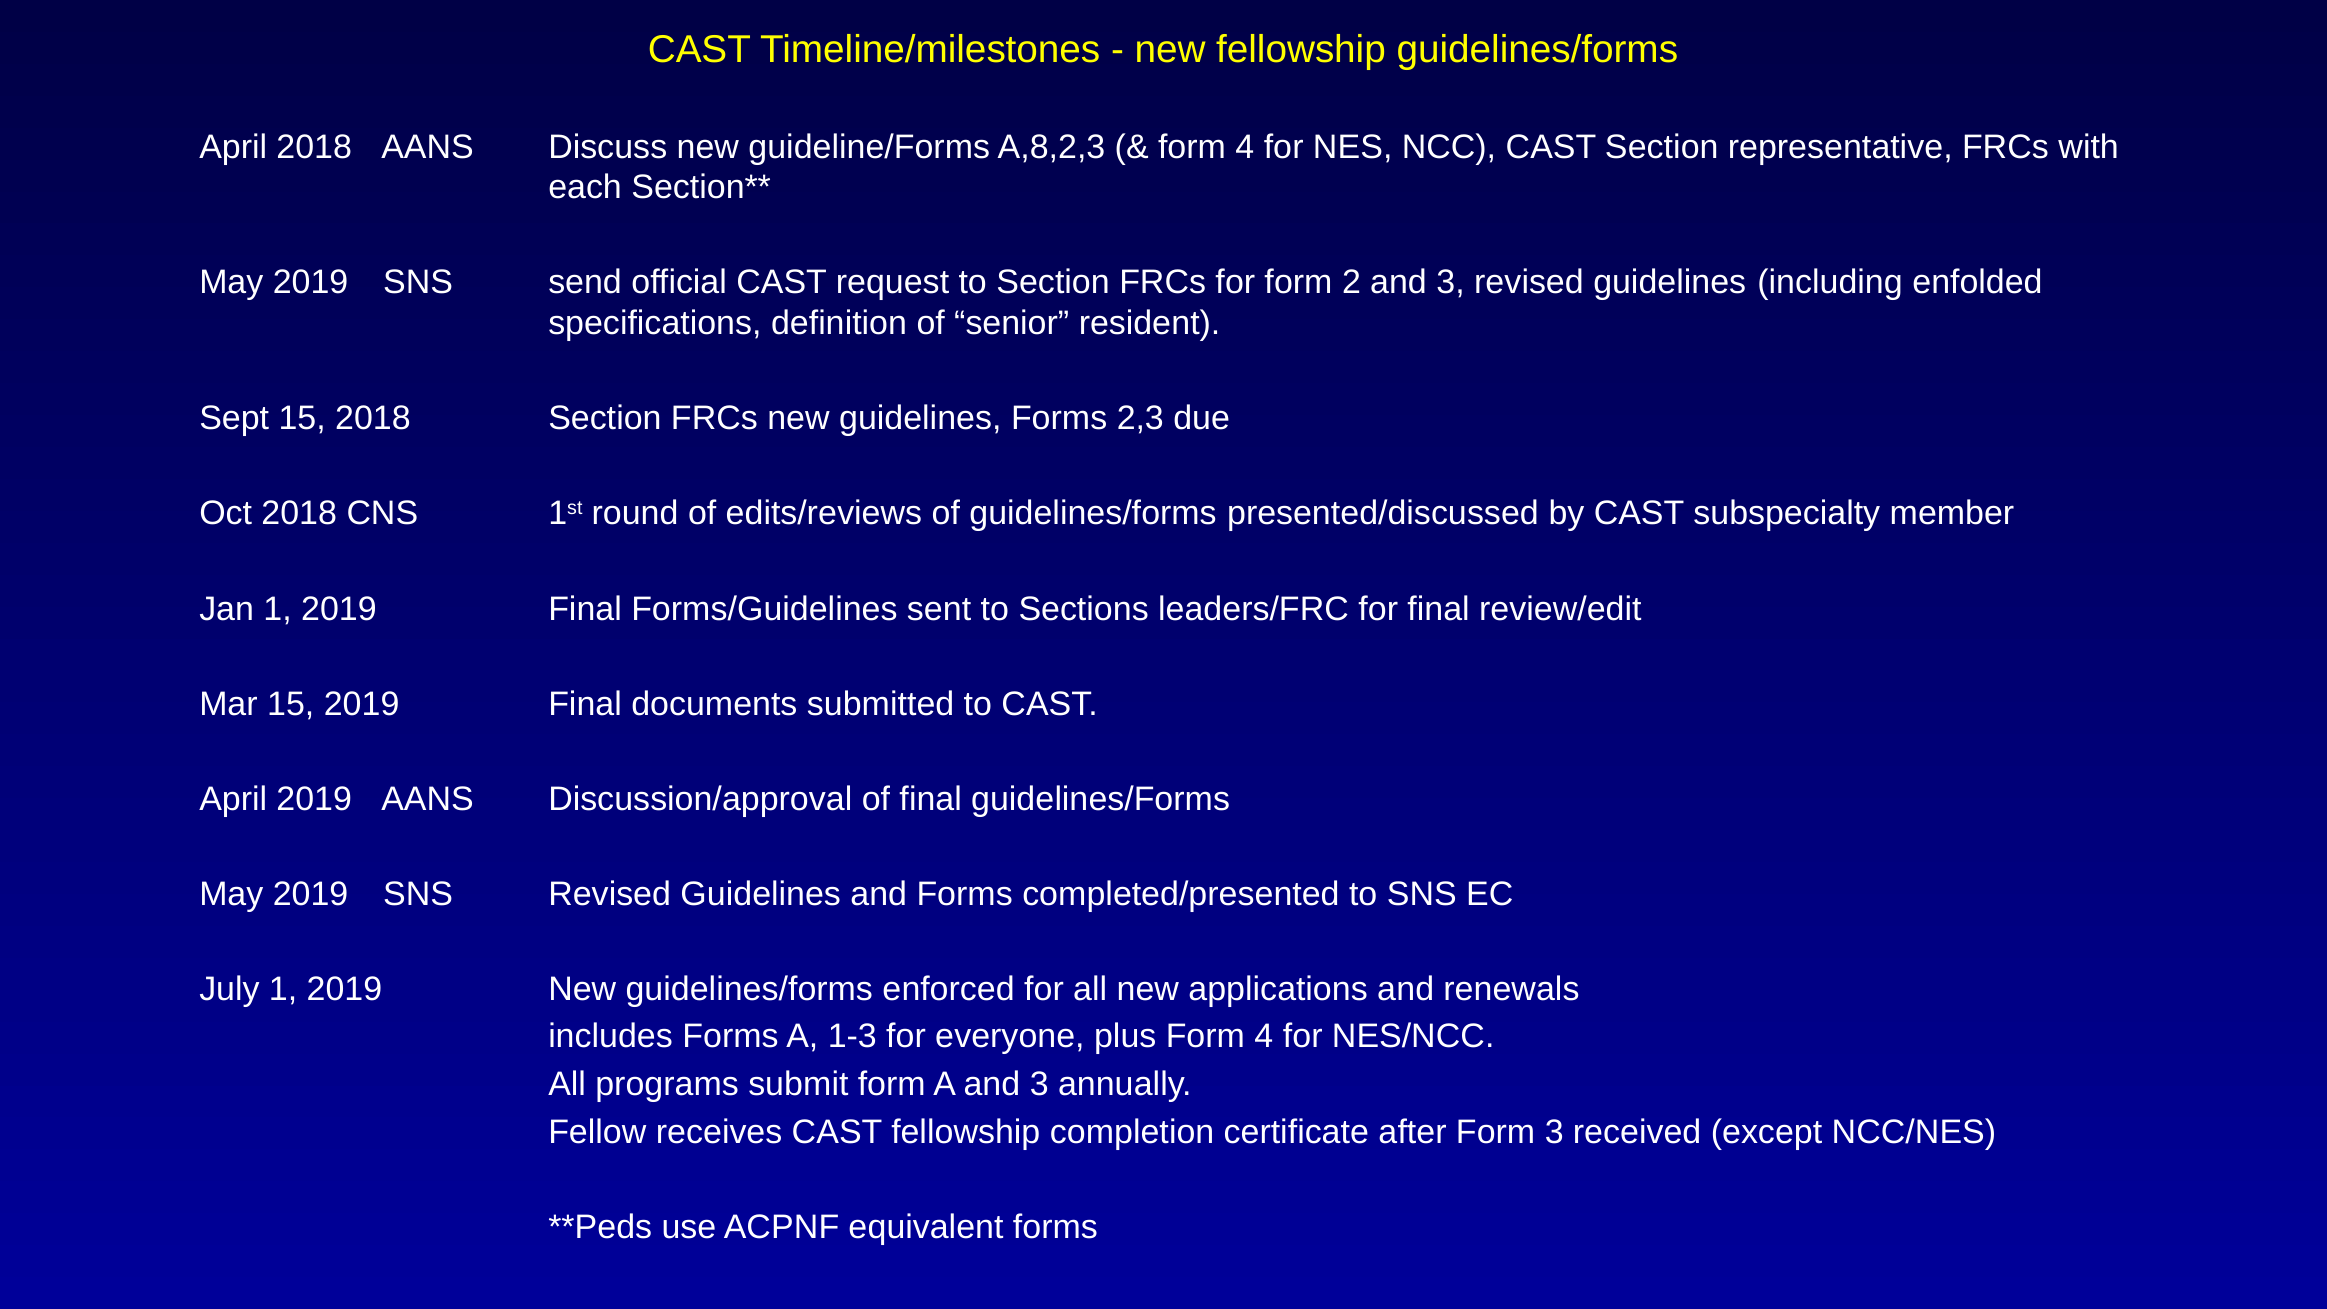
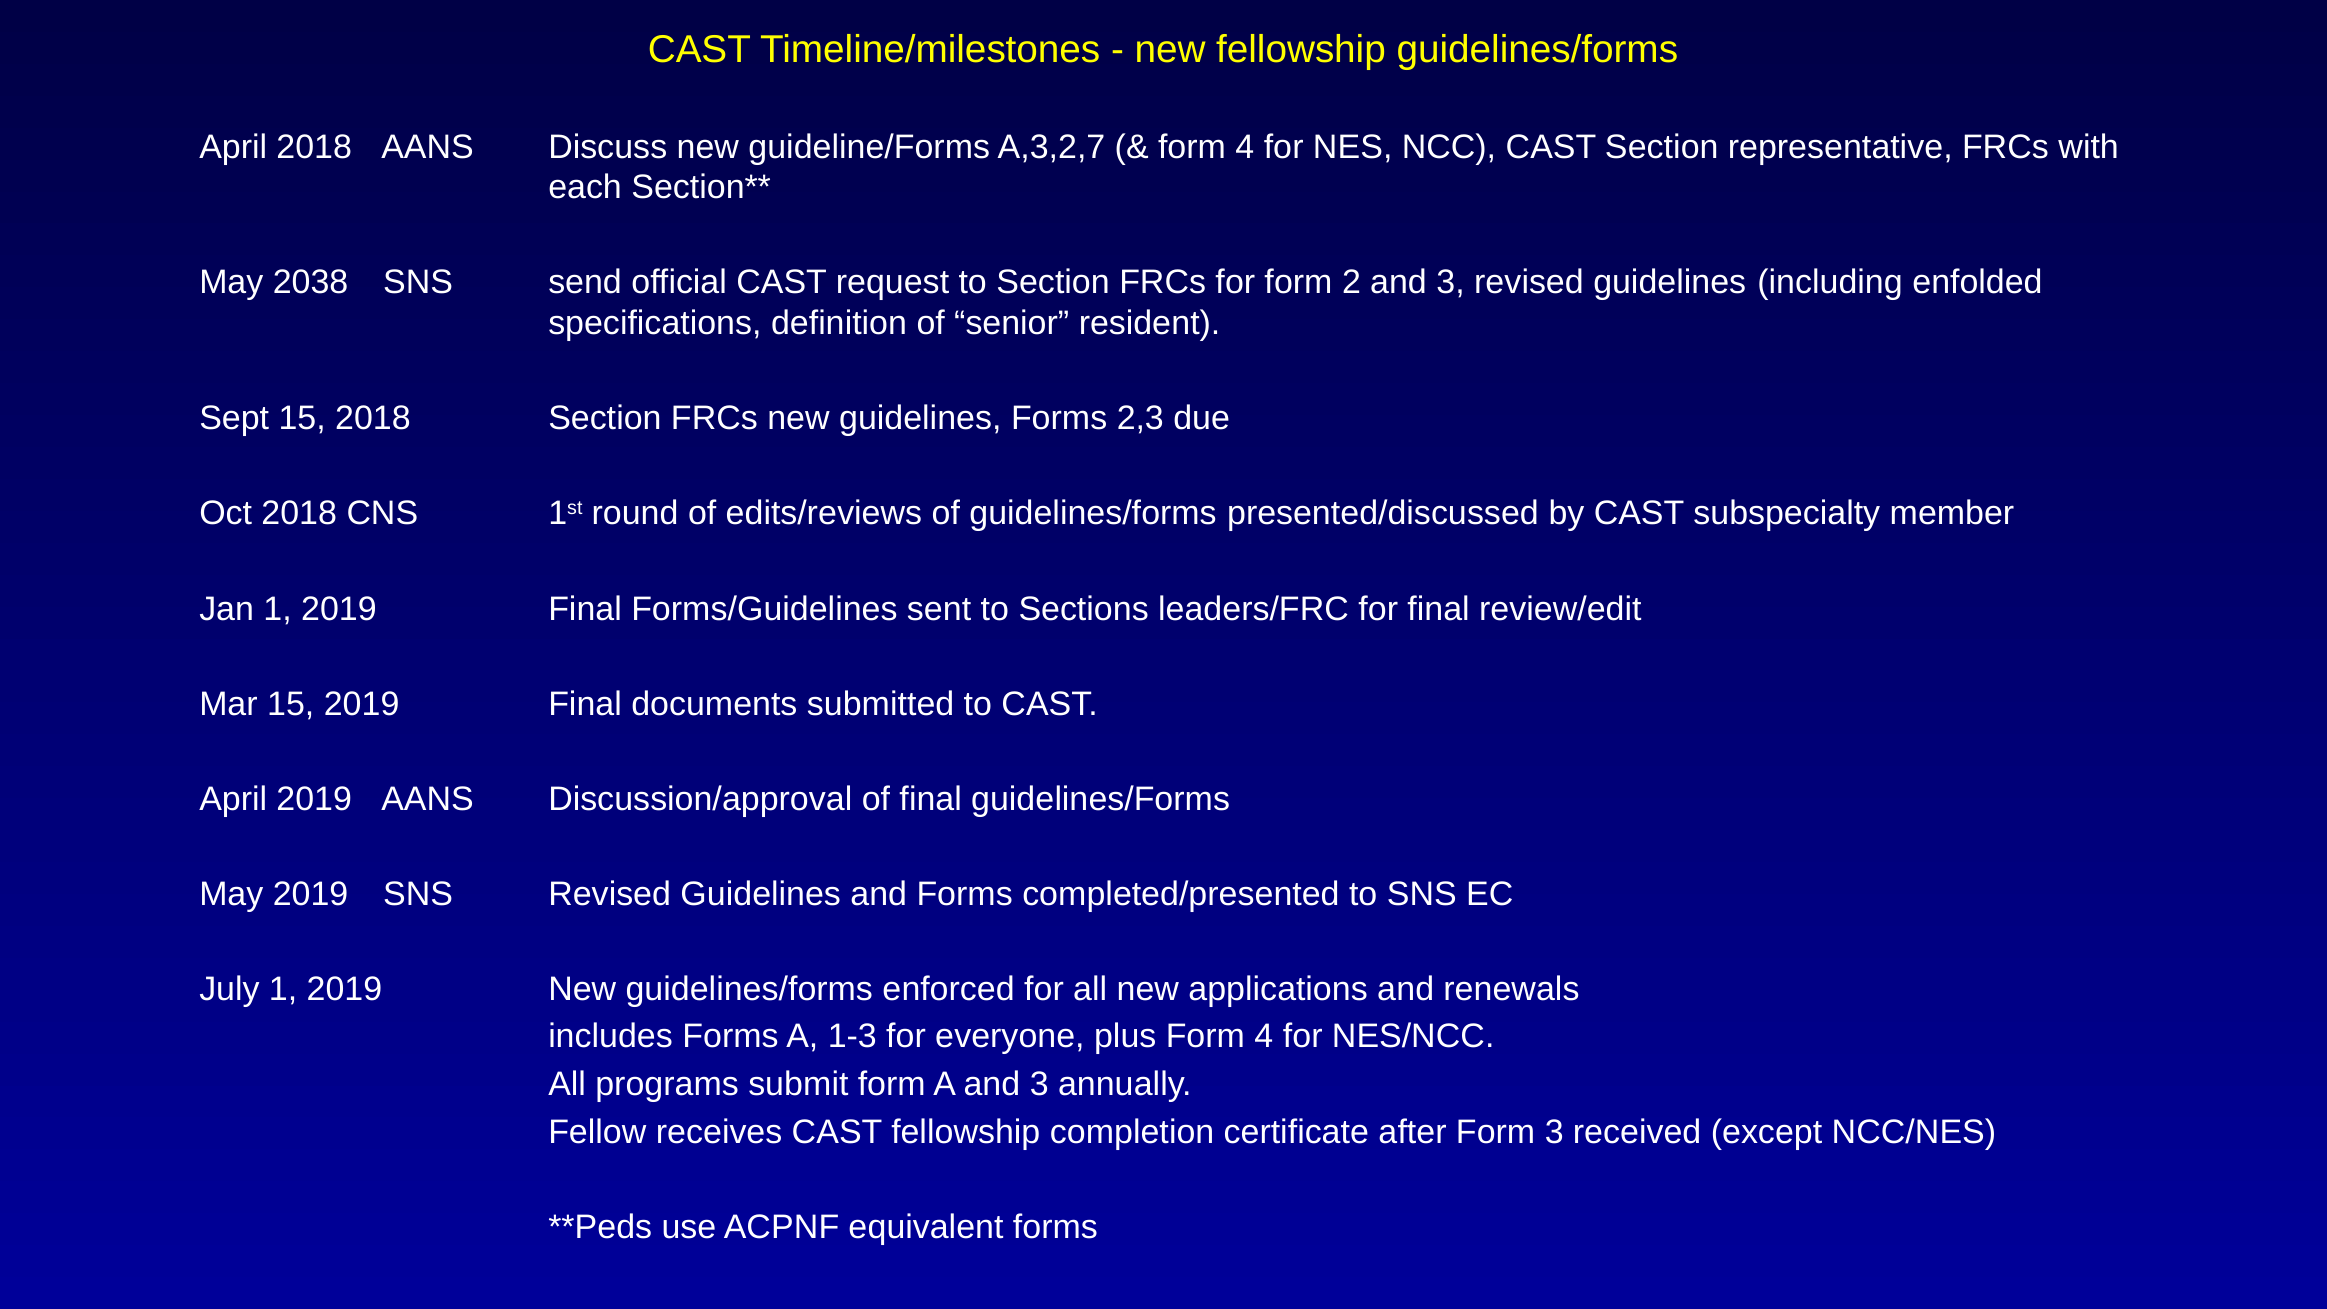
A,8,2,3: A,8,2,3 -> A,3,2,7 (1052, 147)
2019: 2019 -> 2038 (311, 283)
